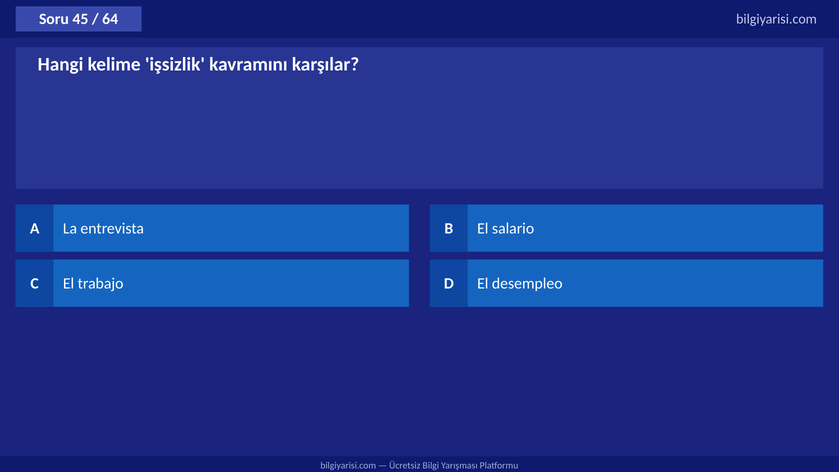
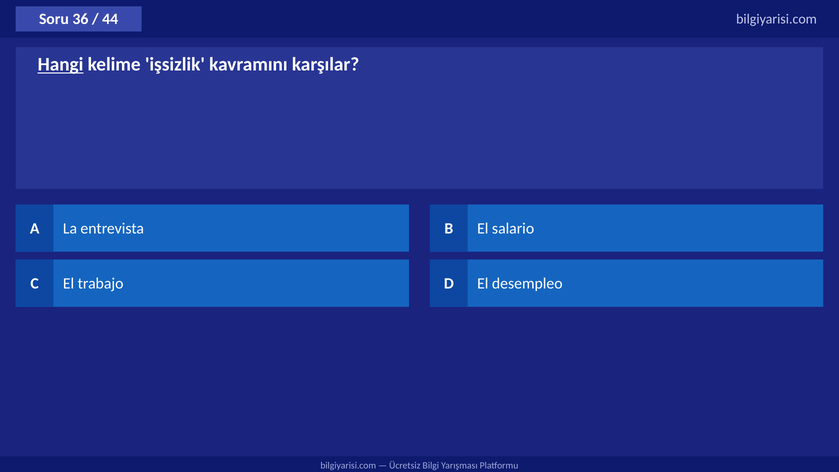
45: 45 -> 36 (80, 19)
64: 64 -> 44 (110, 19)
Hangi underline: none -> present (61, 65)
